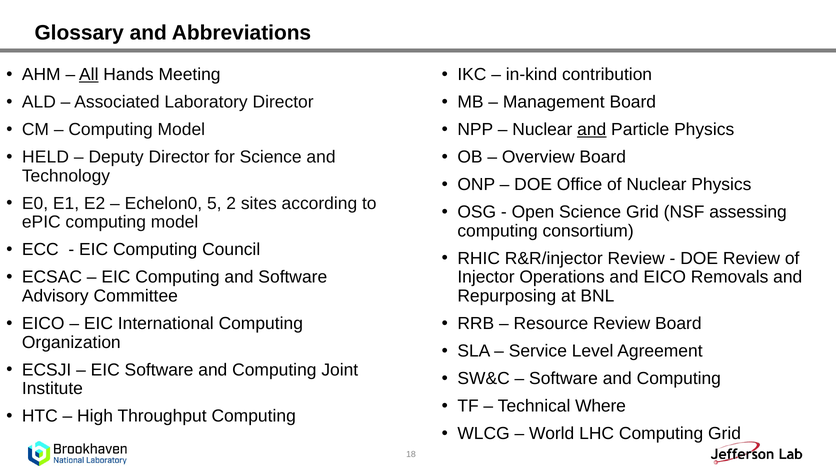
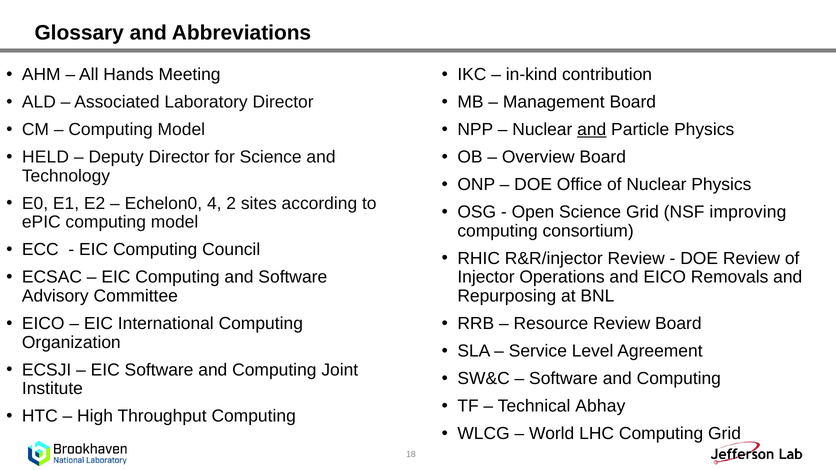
All underline: present -> none (89, 75)
5: 5 -> 4 (214, 204)
assessing: assessing -> improving (748, 212)
Where: Where -> Abhay (600, 406)
